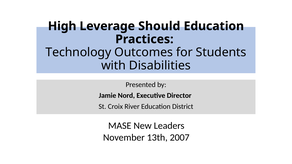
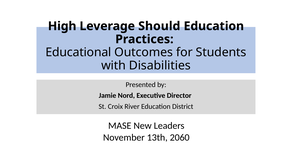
Technology: Technology -> Educational (78, 52)
2007: 2007 -> 2060 (180, 138)
